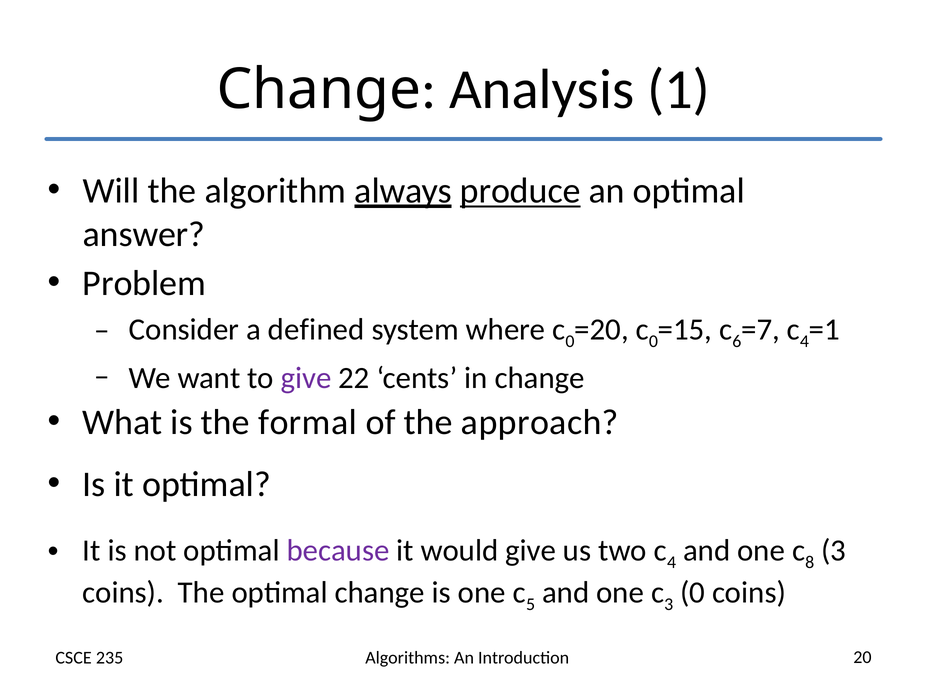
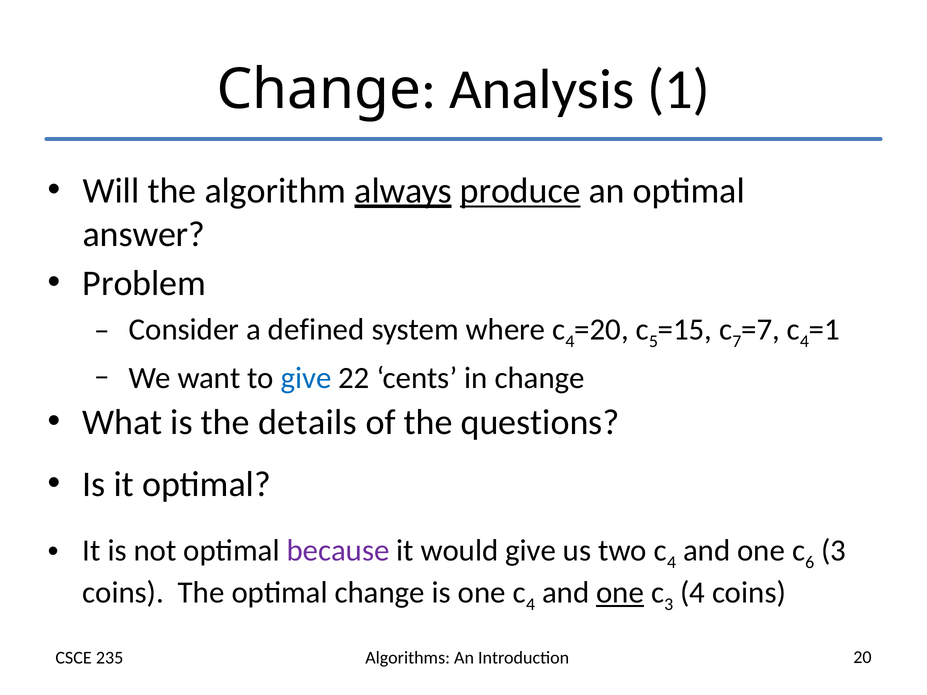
0: 0 -> 4 (570, 342)
0: 0 -> 5 (653, 342)
6: 6 -> 7 (737, 342)
give colour: purple -> blue (306, 378)
formal: formal -> details (308, 423)
approach: approach -> questions (540, 423)
8: 8 -> 6 (810, 563)
5: 5 -> 4 (531, 605)
one underline: none -> present (620, 593)
3 0: 0 -> 4 (693, 593)
